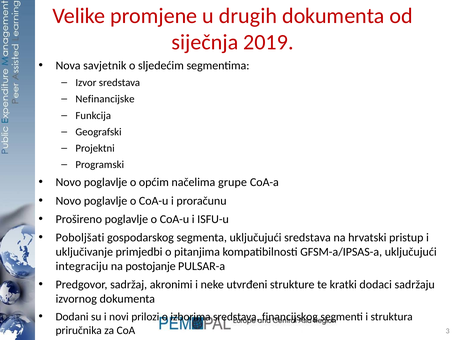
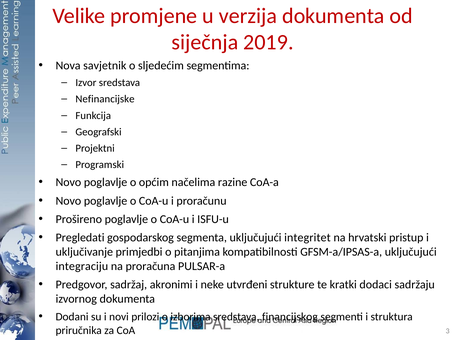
drugih: drugih -> verzija (248, 16)
grupe: grupe -> razine (233, 183)
Poboljšati: Poboljšati -> Pregledati (80, 238)
uključujući sredstava: sredstava -> integritet (307, 238)
postojanje: postojanje -> proračuna (150, 267)
